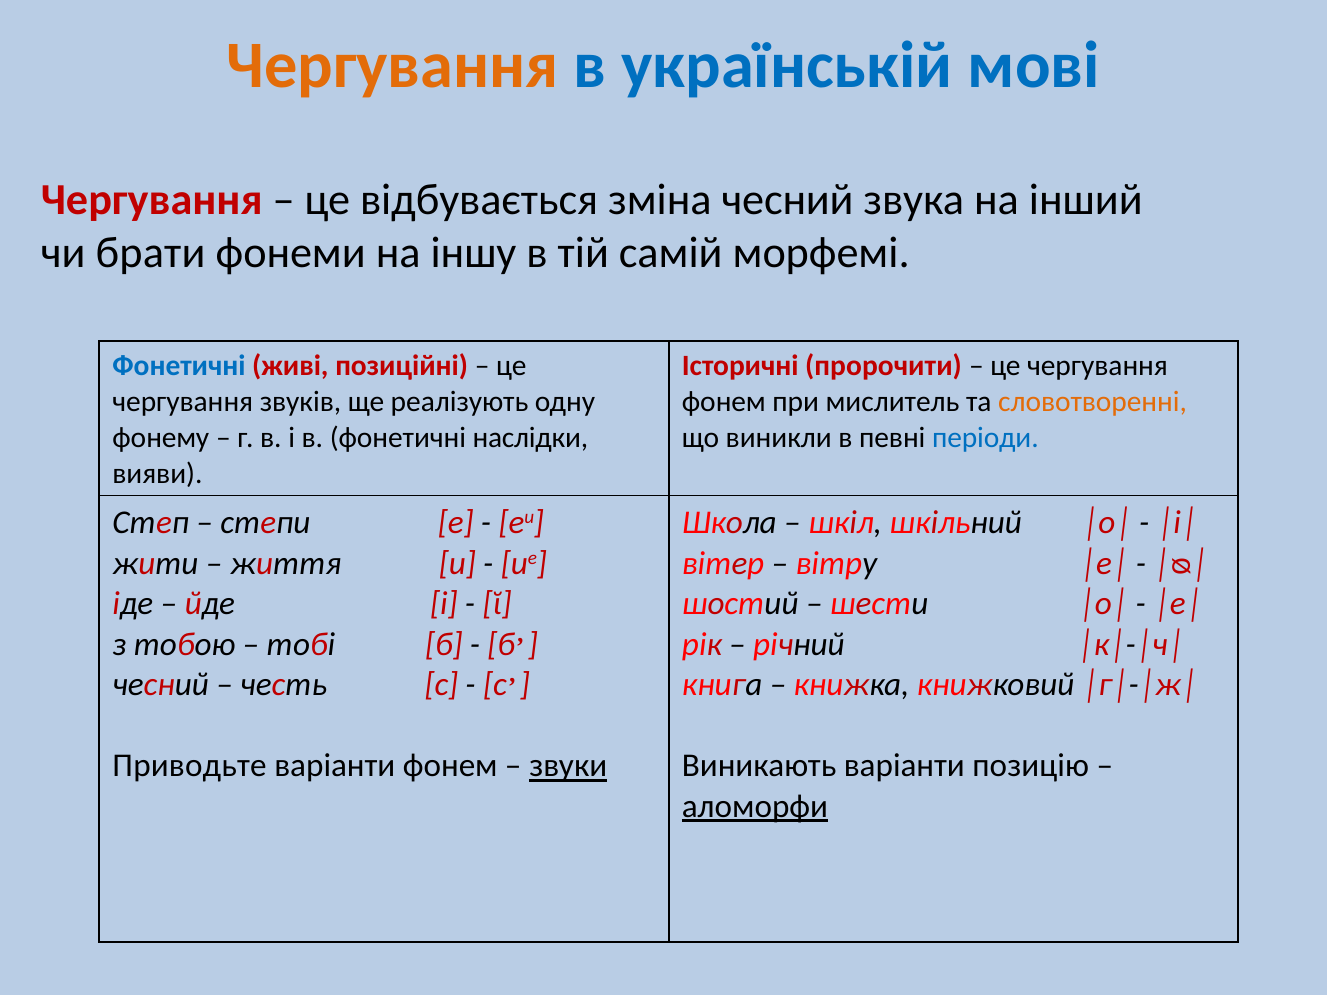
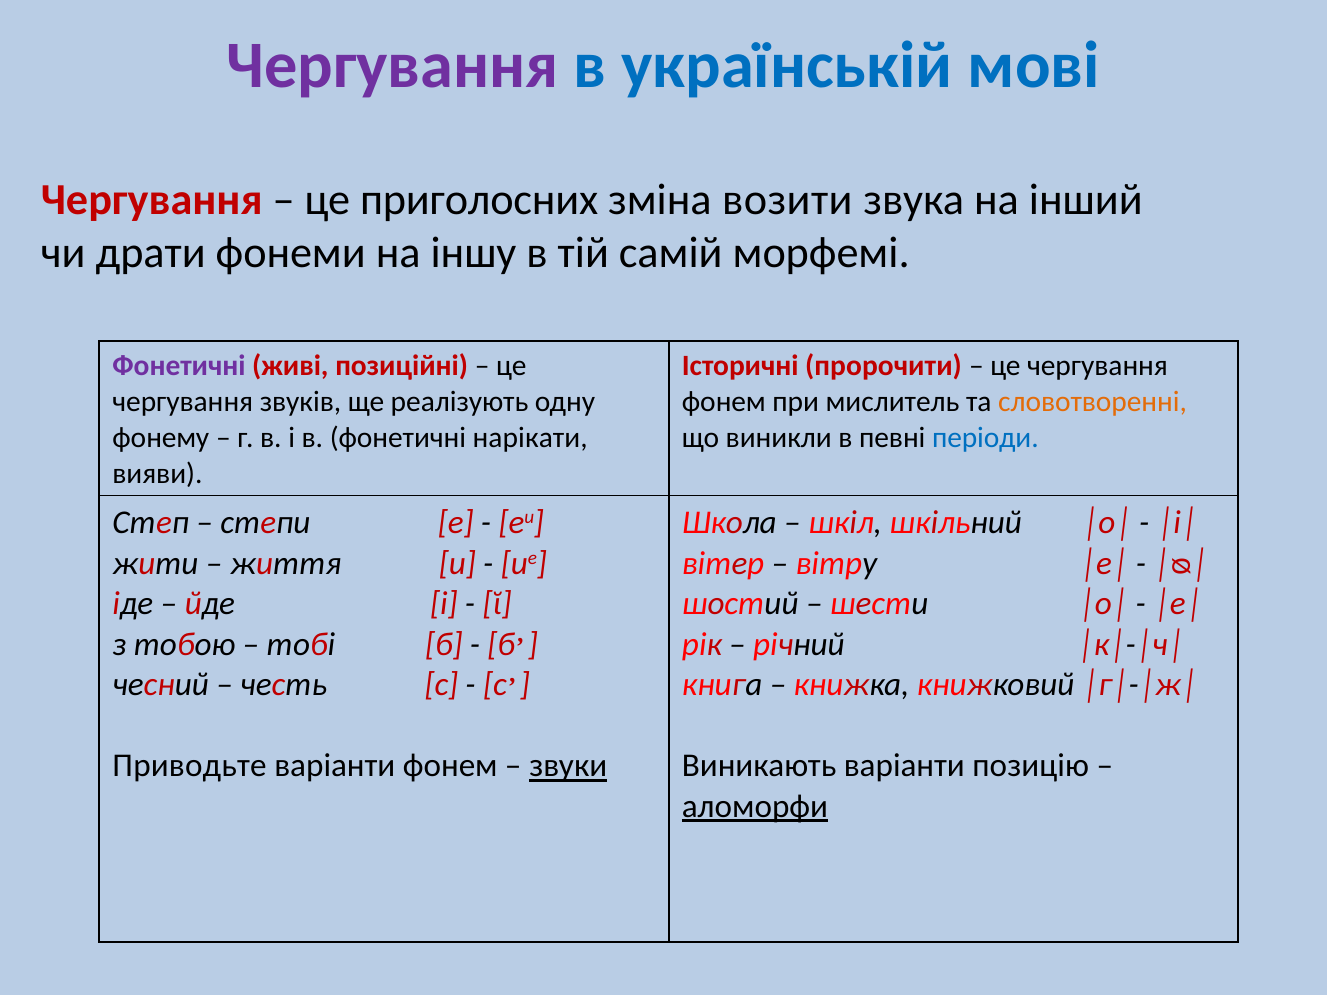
Чергування colour: orange -> purple (392, 65)
відбувається: відбувається -> приголосних (479, 200)
зміна чесний: чесний -> возити (787, 200)
брати: брати -> драти (151, 253)
Фонетичні colour: blue -> purple (179, 366)
наслідки: наслідки -> нарікати (530, 438)
